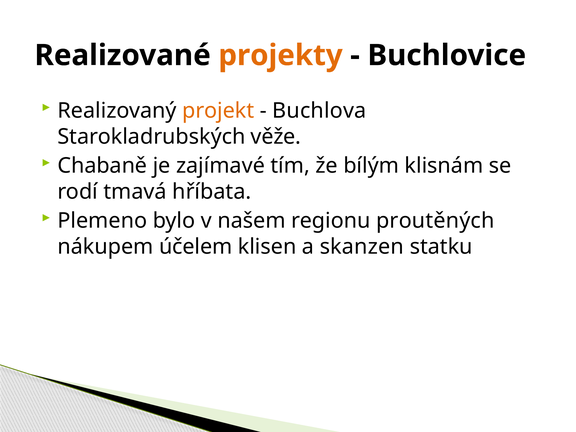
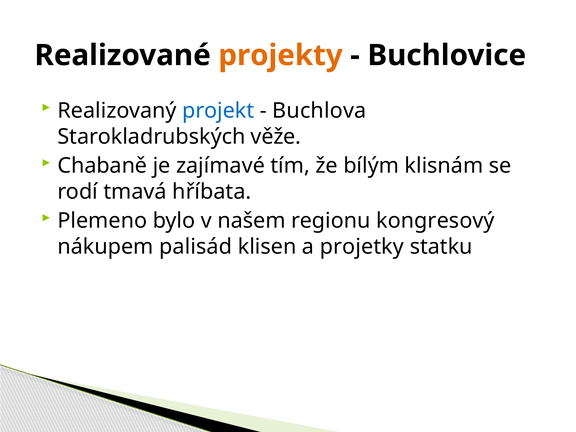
projekt colour: orange -> blue (218, 111)
proutěných: proutěných -> kongresový (435, 221)
účelem: účelem -> palisád (196, 247)
skanzen: skanzen -> projetky (362, 247)
